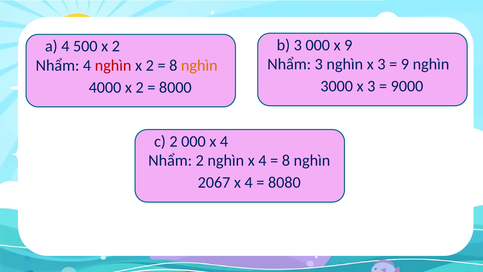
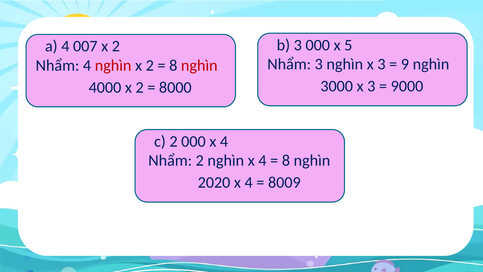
x 9: 9 -> 5 (348, 45)
500: 500 -> 007 (85, 46)
nghìn colour: orange -> red (199, 65)
2067: 2067 -> 2020 (214, 182)
8080: 8080 -> 8009 (284, 182)
